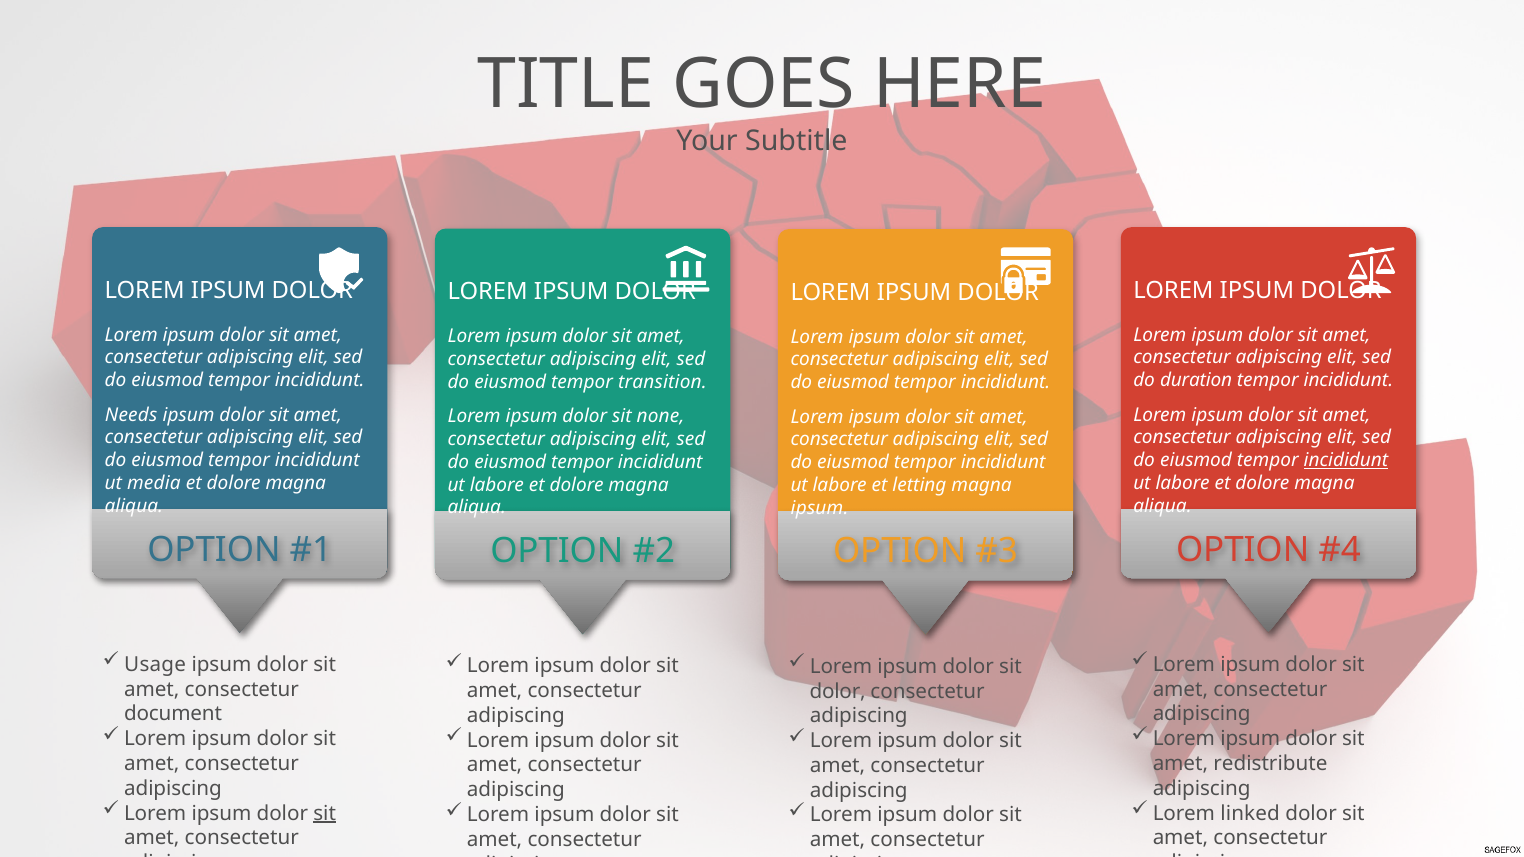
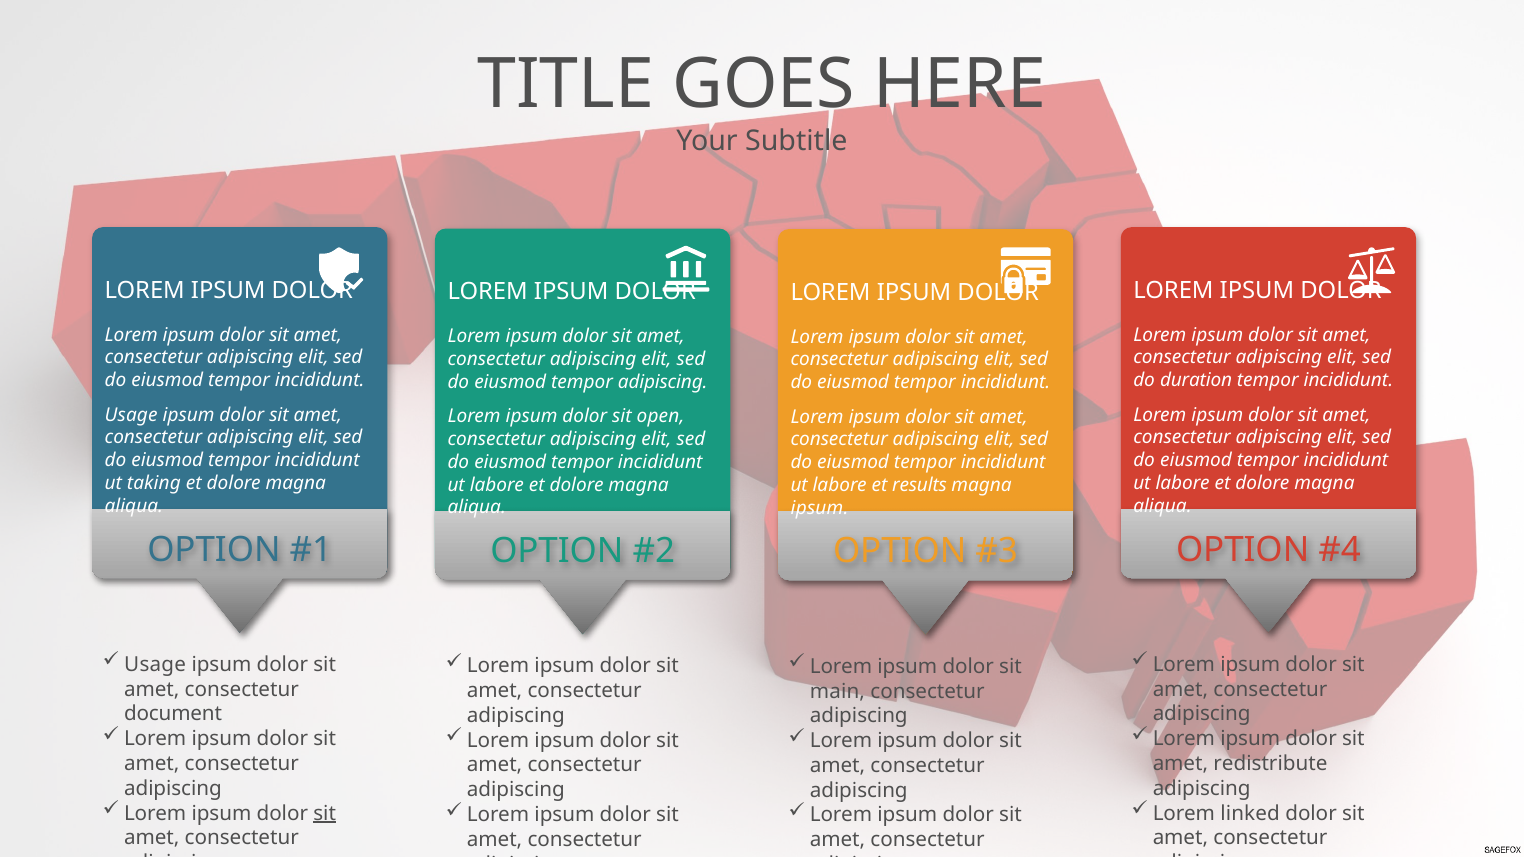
tempor transition: transition -> adipiscing (663, 382)
Needs: Needs -> Usage (131, 415)
none: none -> open (661, 416)
incididunt underline: present -> none (1346, 461)
media: media -> taking (154, 483)
letting: letting -> results (920, 485)
dolor: dolor -> main (837, 691)
